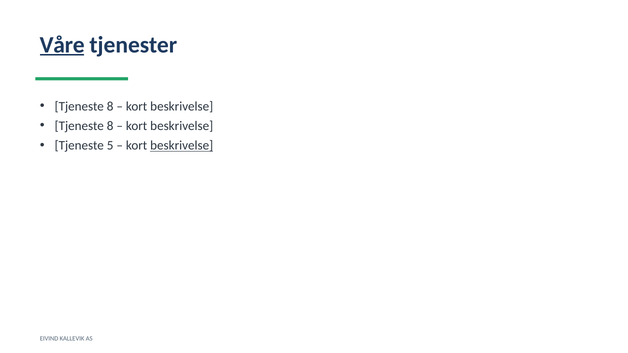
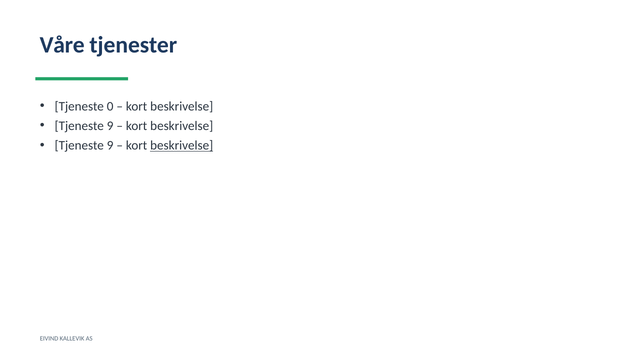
Våre underline: present -> none (62, 45)
8: 8 -> 0 (110, 106)
8: 8 -> 9 (110, 126)
5: 5 -> 9 (110, 146)
